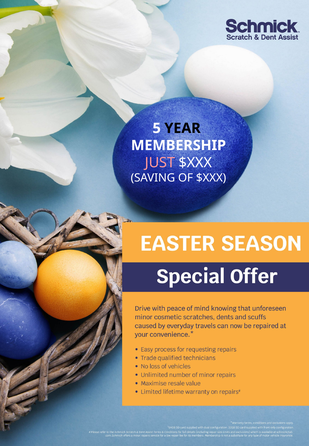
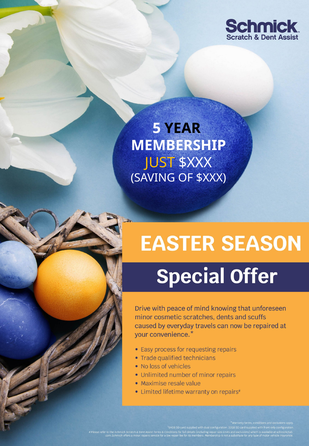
JUST colour: pink -> yellow (160, 163)
